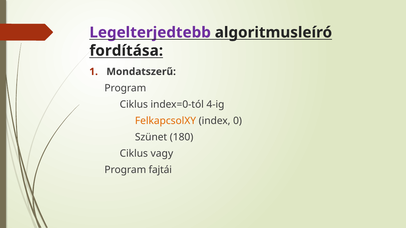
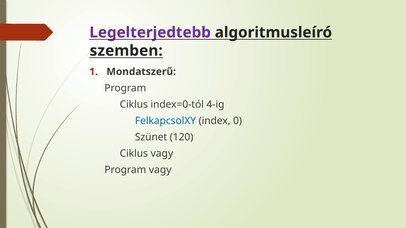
fordítása: fordítása -> szemben (126, 51)
FelkapcsolXY colour: orange -> blue (165, 121)
180: 180 -> 120 (182, 137)
Program fajtái: fajtái -> vagy (160, 170)
